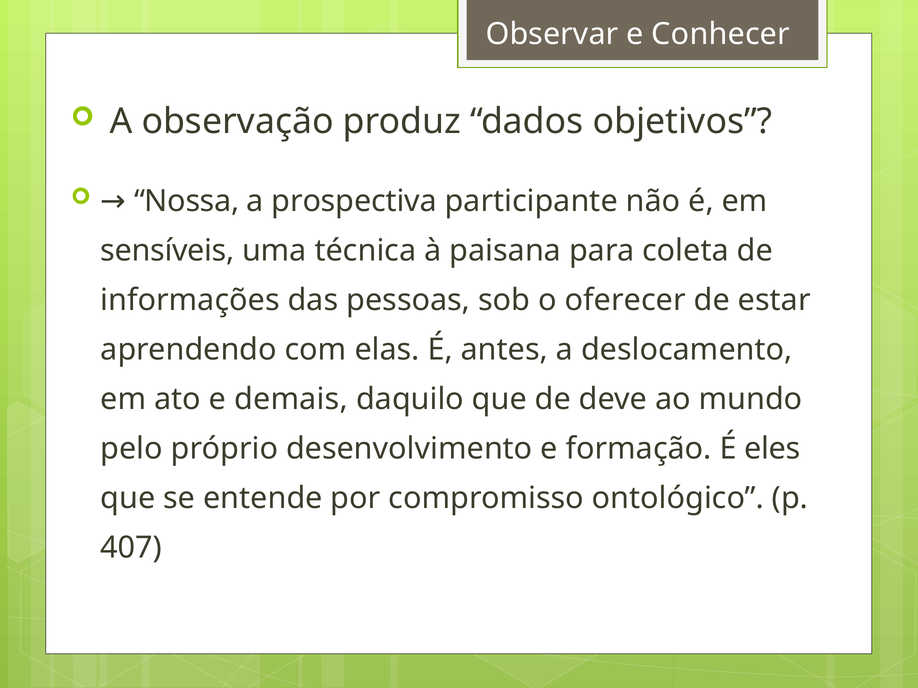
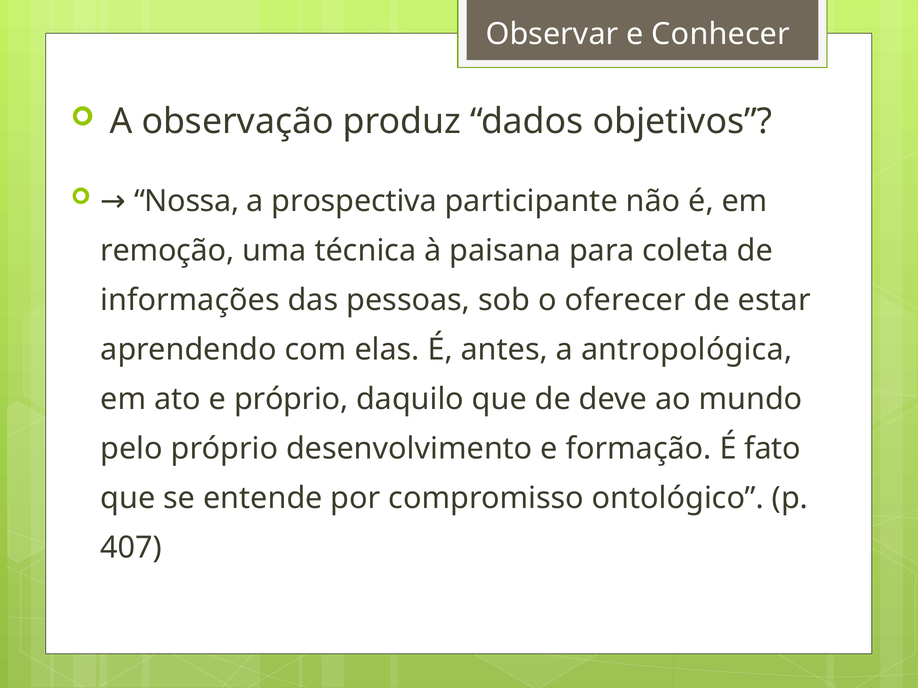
sensíveis: sensíveis -> remoção (167, 251)
deslocamento: deslocamento -> antropológica (687, 350)
e demais: demais -> próprio (291, 399)
eles: eles -> fato (773, 449)
